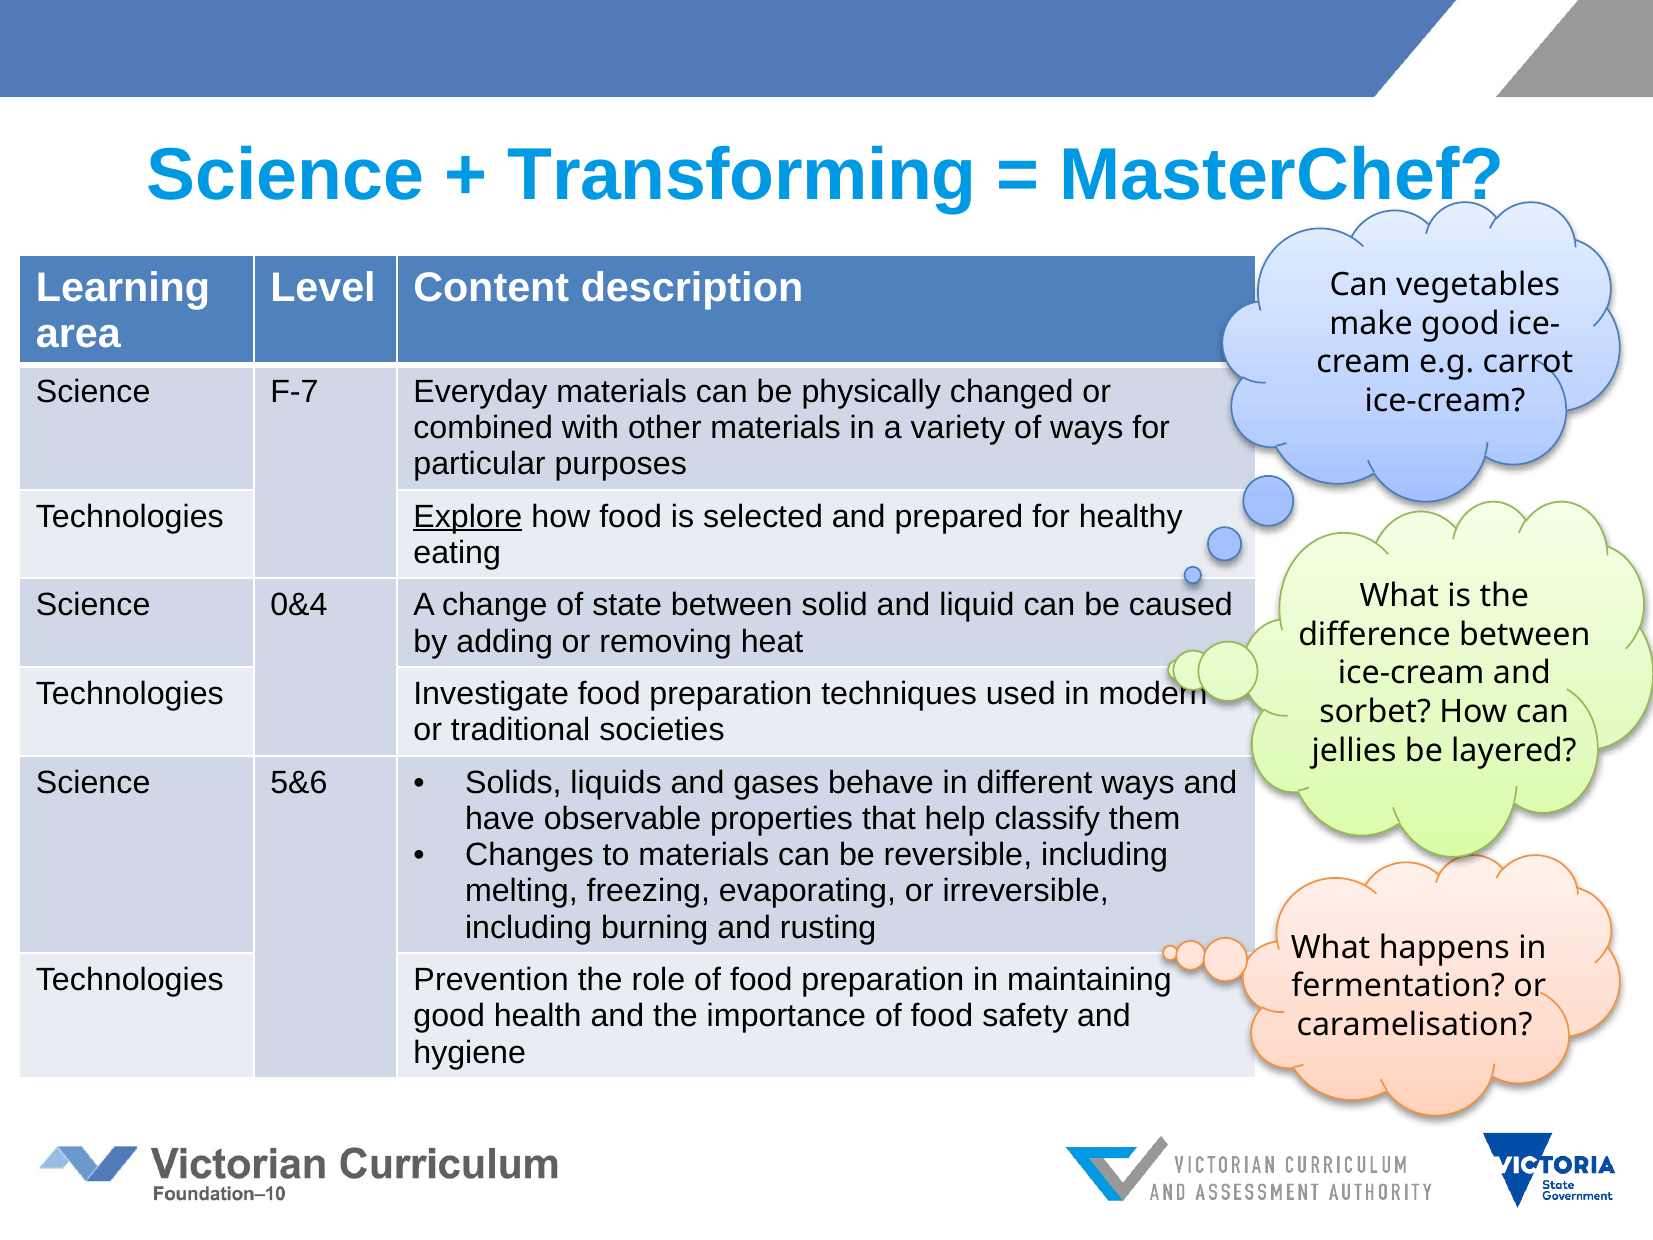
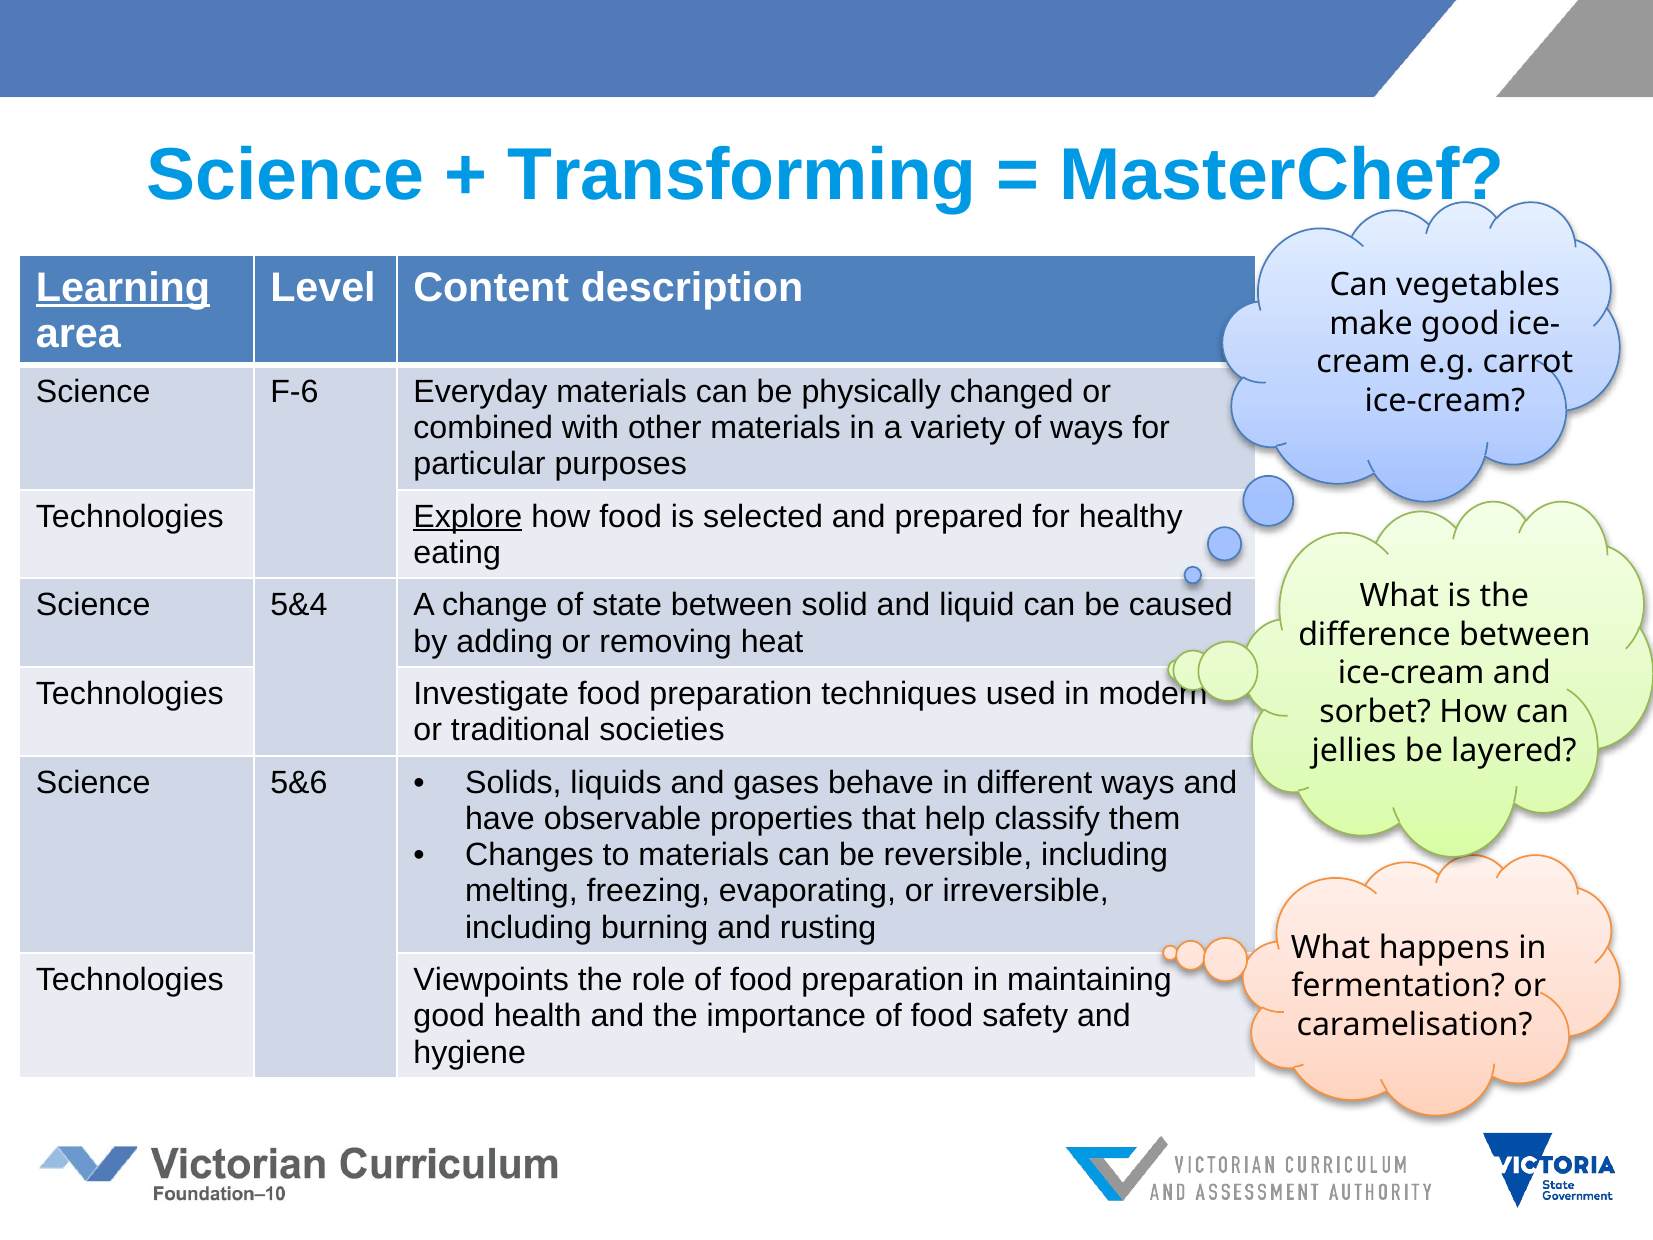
Learning underline: none -> present (123, 287)
F-7: F-7 -> F-6 (294, 391)
0&4: 0&4 -> 5&4 (299, 605)
Prevention: Prevention -> Viewpoints (491, 980)
